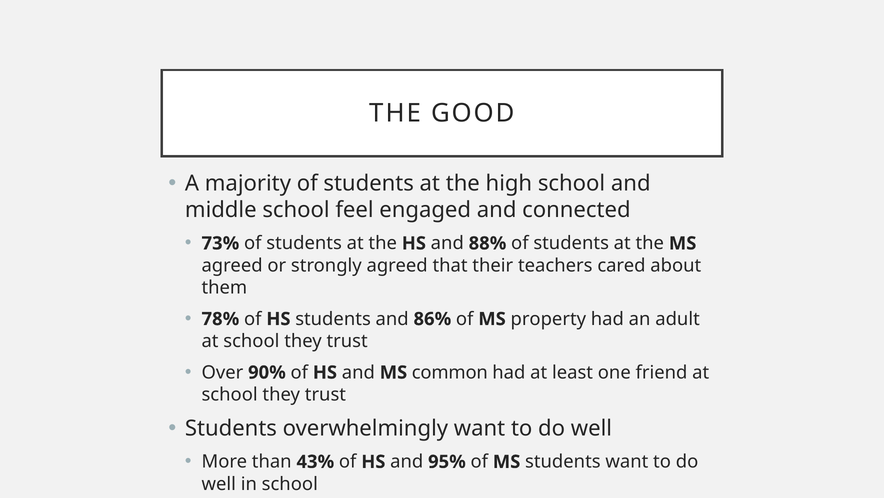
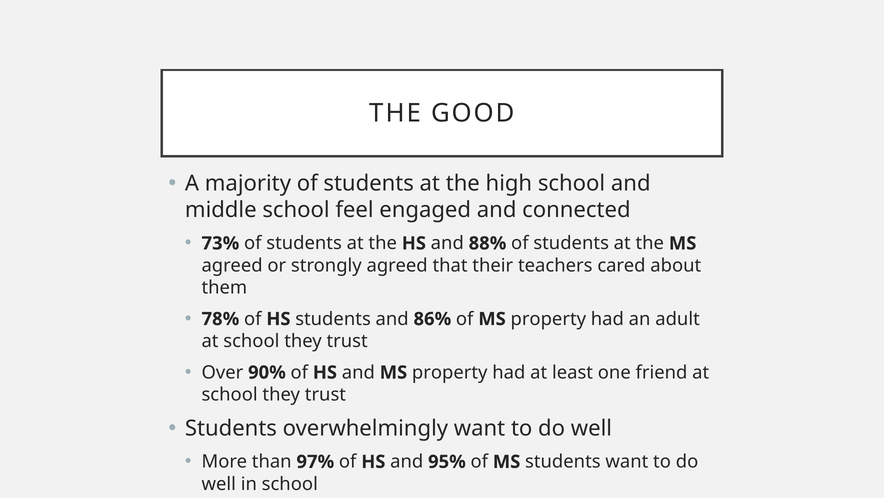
and MS common: common -> property (450, 372)
43%: 43% -> 97% (315, 461)
